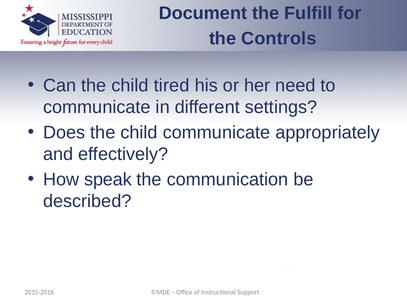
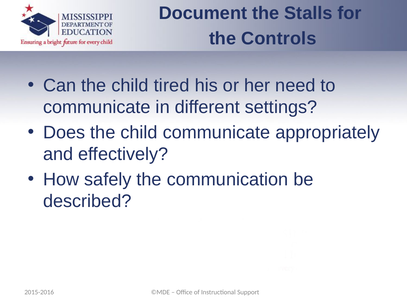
Fulfill: Fulfill -> Stalls (308, 13)
speak: speak -> safely (108, 179)
